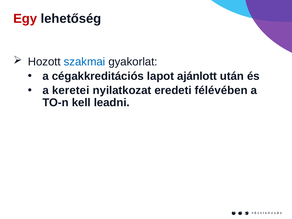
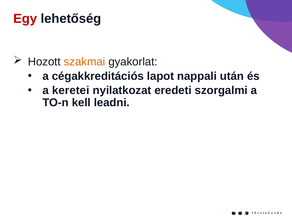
szakmai colour: blue -> orange (85, 62)
ajánlott: ajánlott -> nappali (197, 76)
félévében: félévében -> szorgalmi (221, 90)
